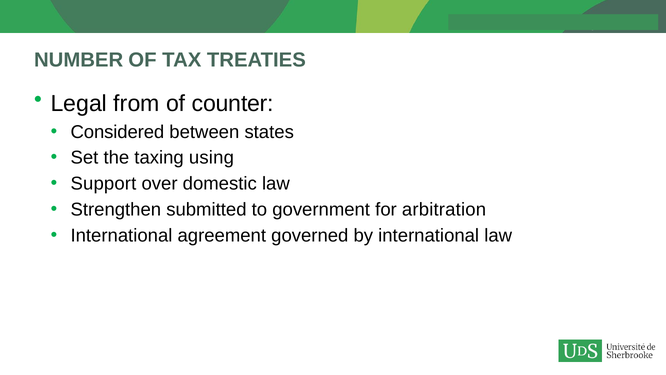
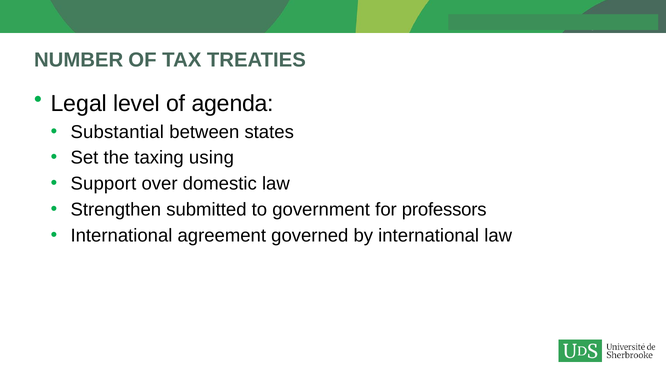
from: from -> level (137, 103)
counter: counter -> agenda (233, 103)
Considered: Considered -> Substantial (117, 132)
arbitration: arbitration -> professors (444, 210)
